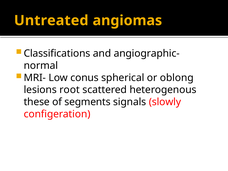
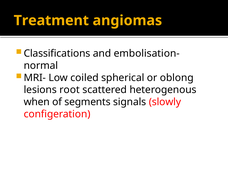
Untreated: Untreated -> Treatment (51, 20)
angiographic-: angiographic- -> embolisation- (147, 53)
conus: conus -> coiled (85, 78)
these: these -> when (37, 102)
